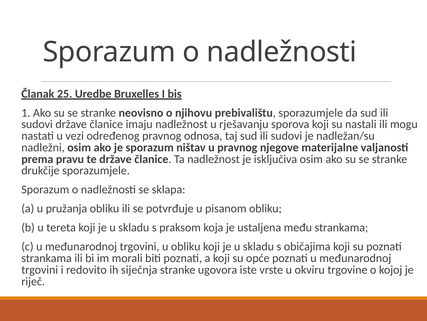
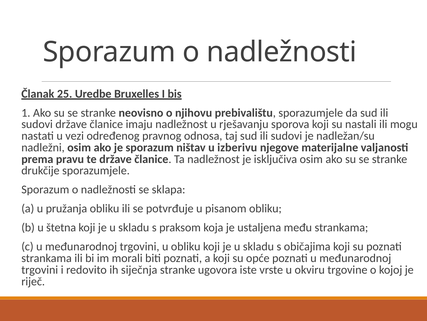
u pravnog: pravnog -> izberivu (237, 147)
tereta: tereta -> štetna (61, 227)
